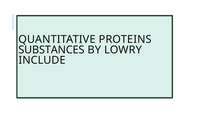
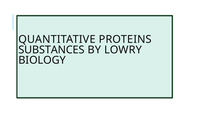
INCLUDE: INCLUDE -> BIOLOGY (42, 60)
